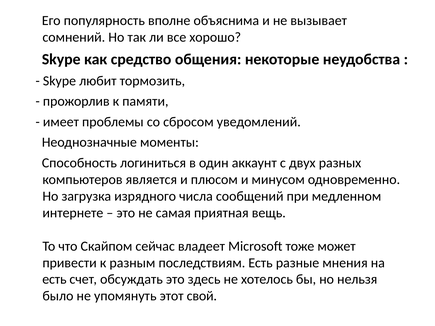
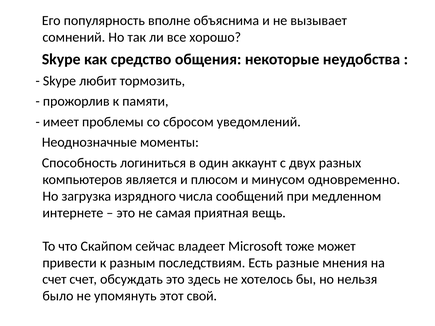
есть: есть -> счет (54, 280)
